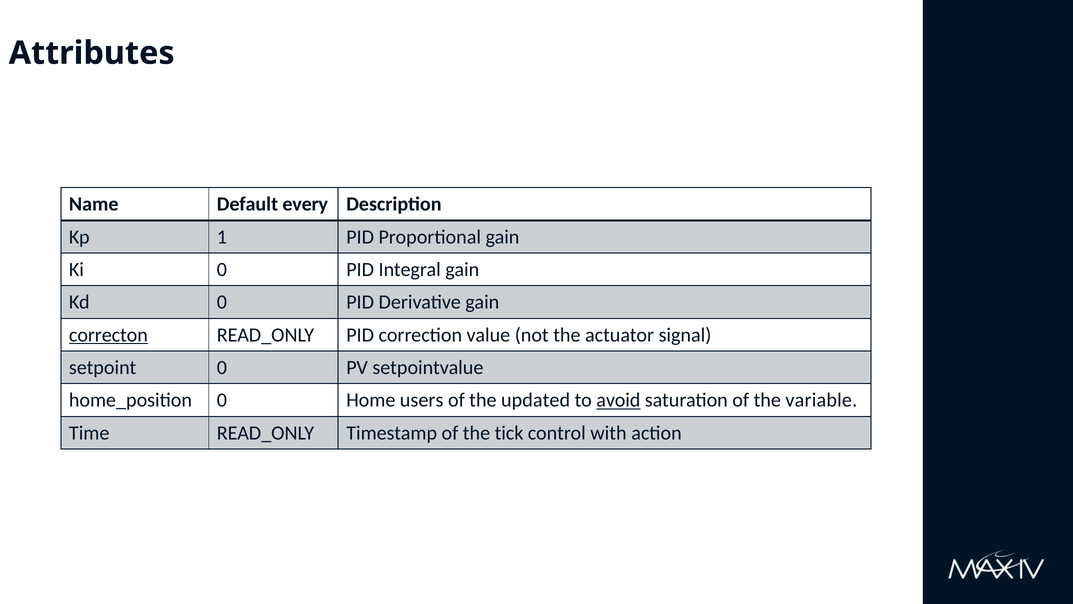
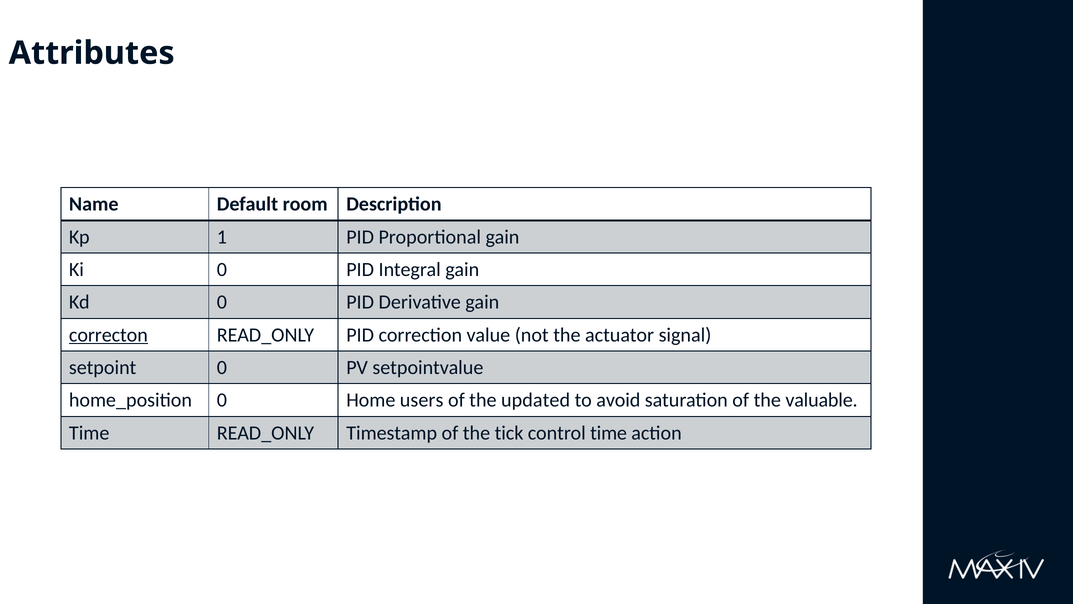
every: every -> room (305, 204)
avoid underline: present -> none (618, 400)
variable: variable -> valuable (822, 400)
control with: with -> time (609, 433)
